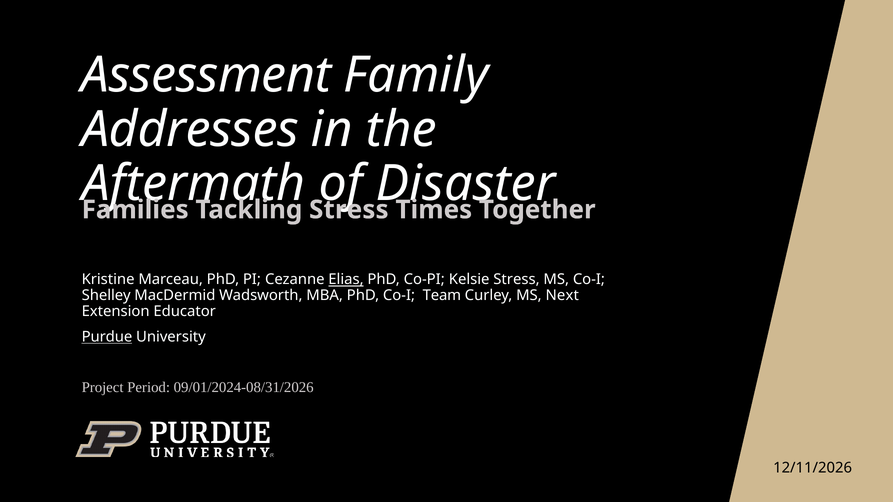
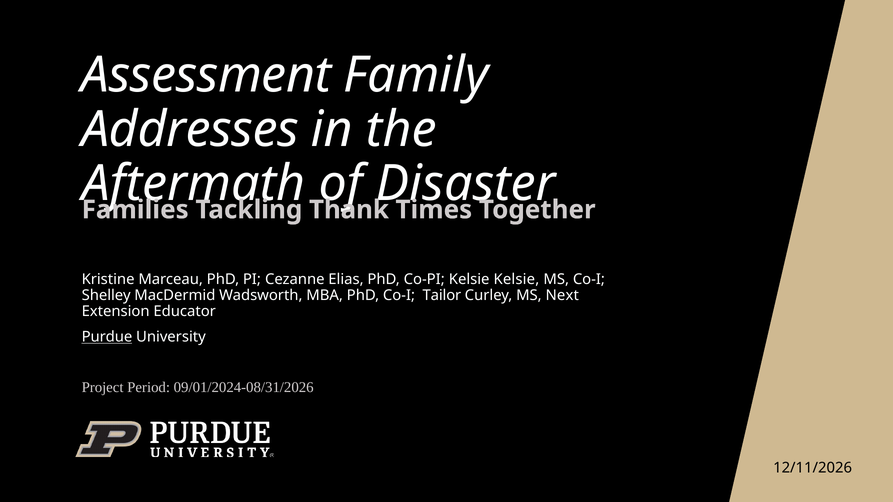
Stress: Stress -> Thank (349, 210)
Elias underline: present -> none (346, 280)
Kelsie Stress: Stress -> Kelsie (516, 280)
Team: Team -> Tailor (442, 296)
